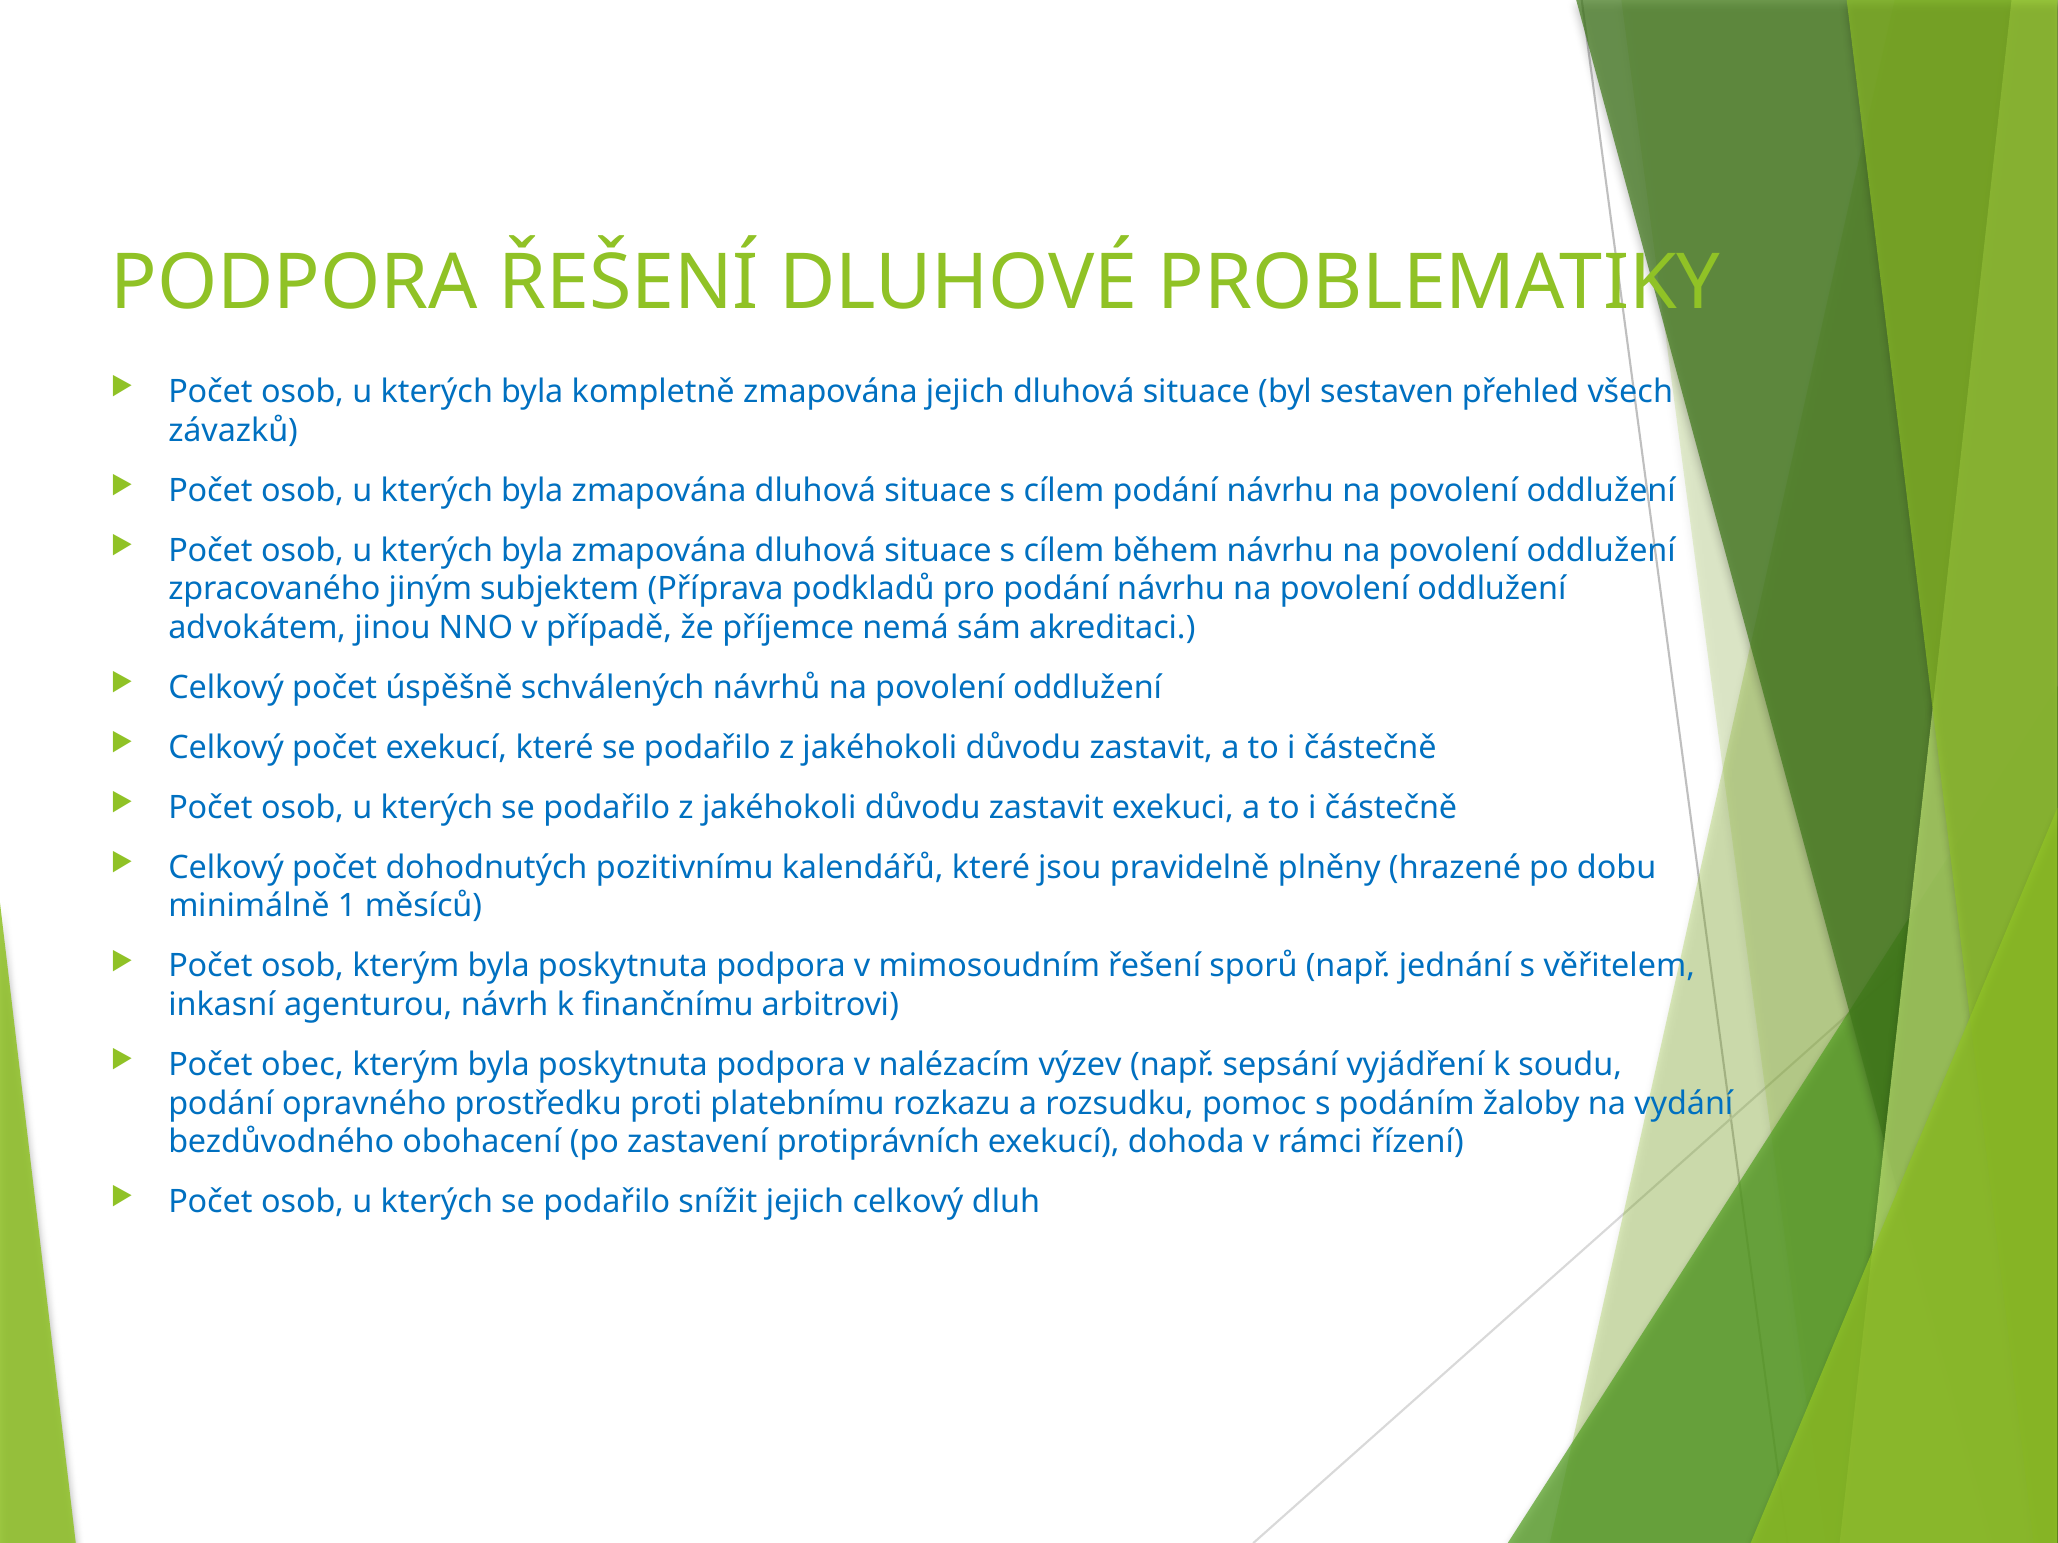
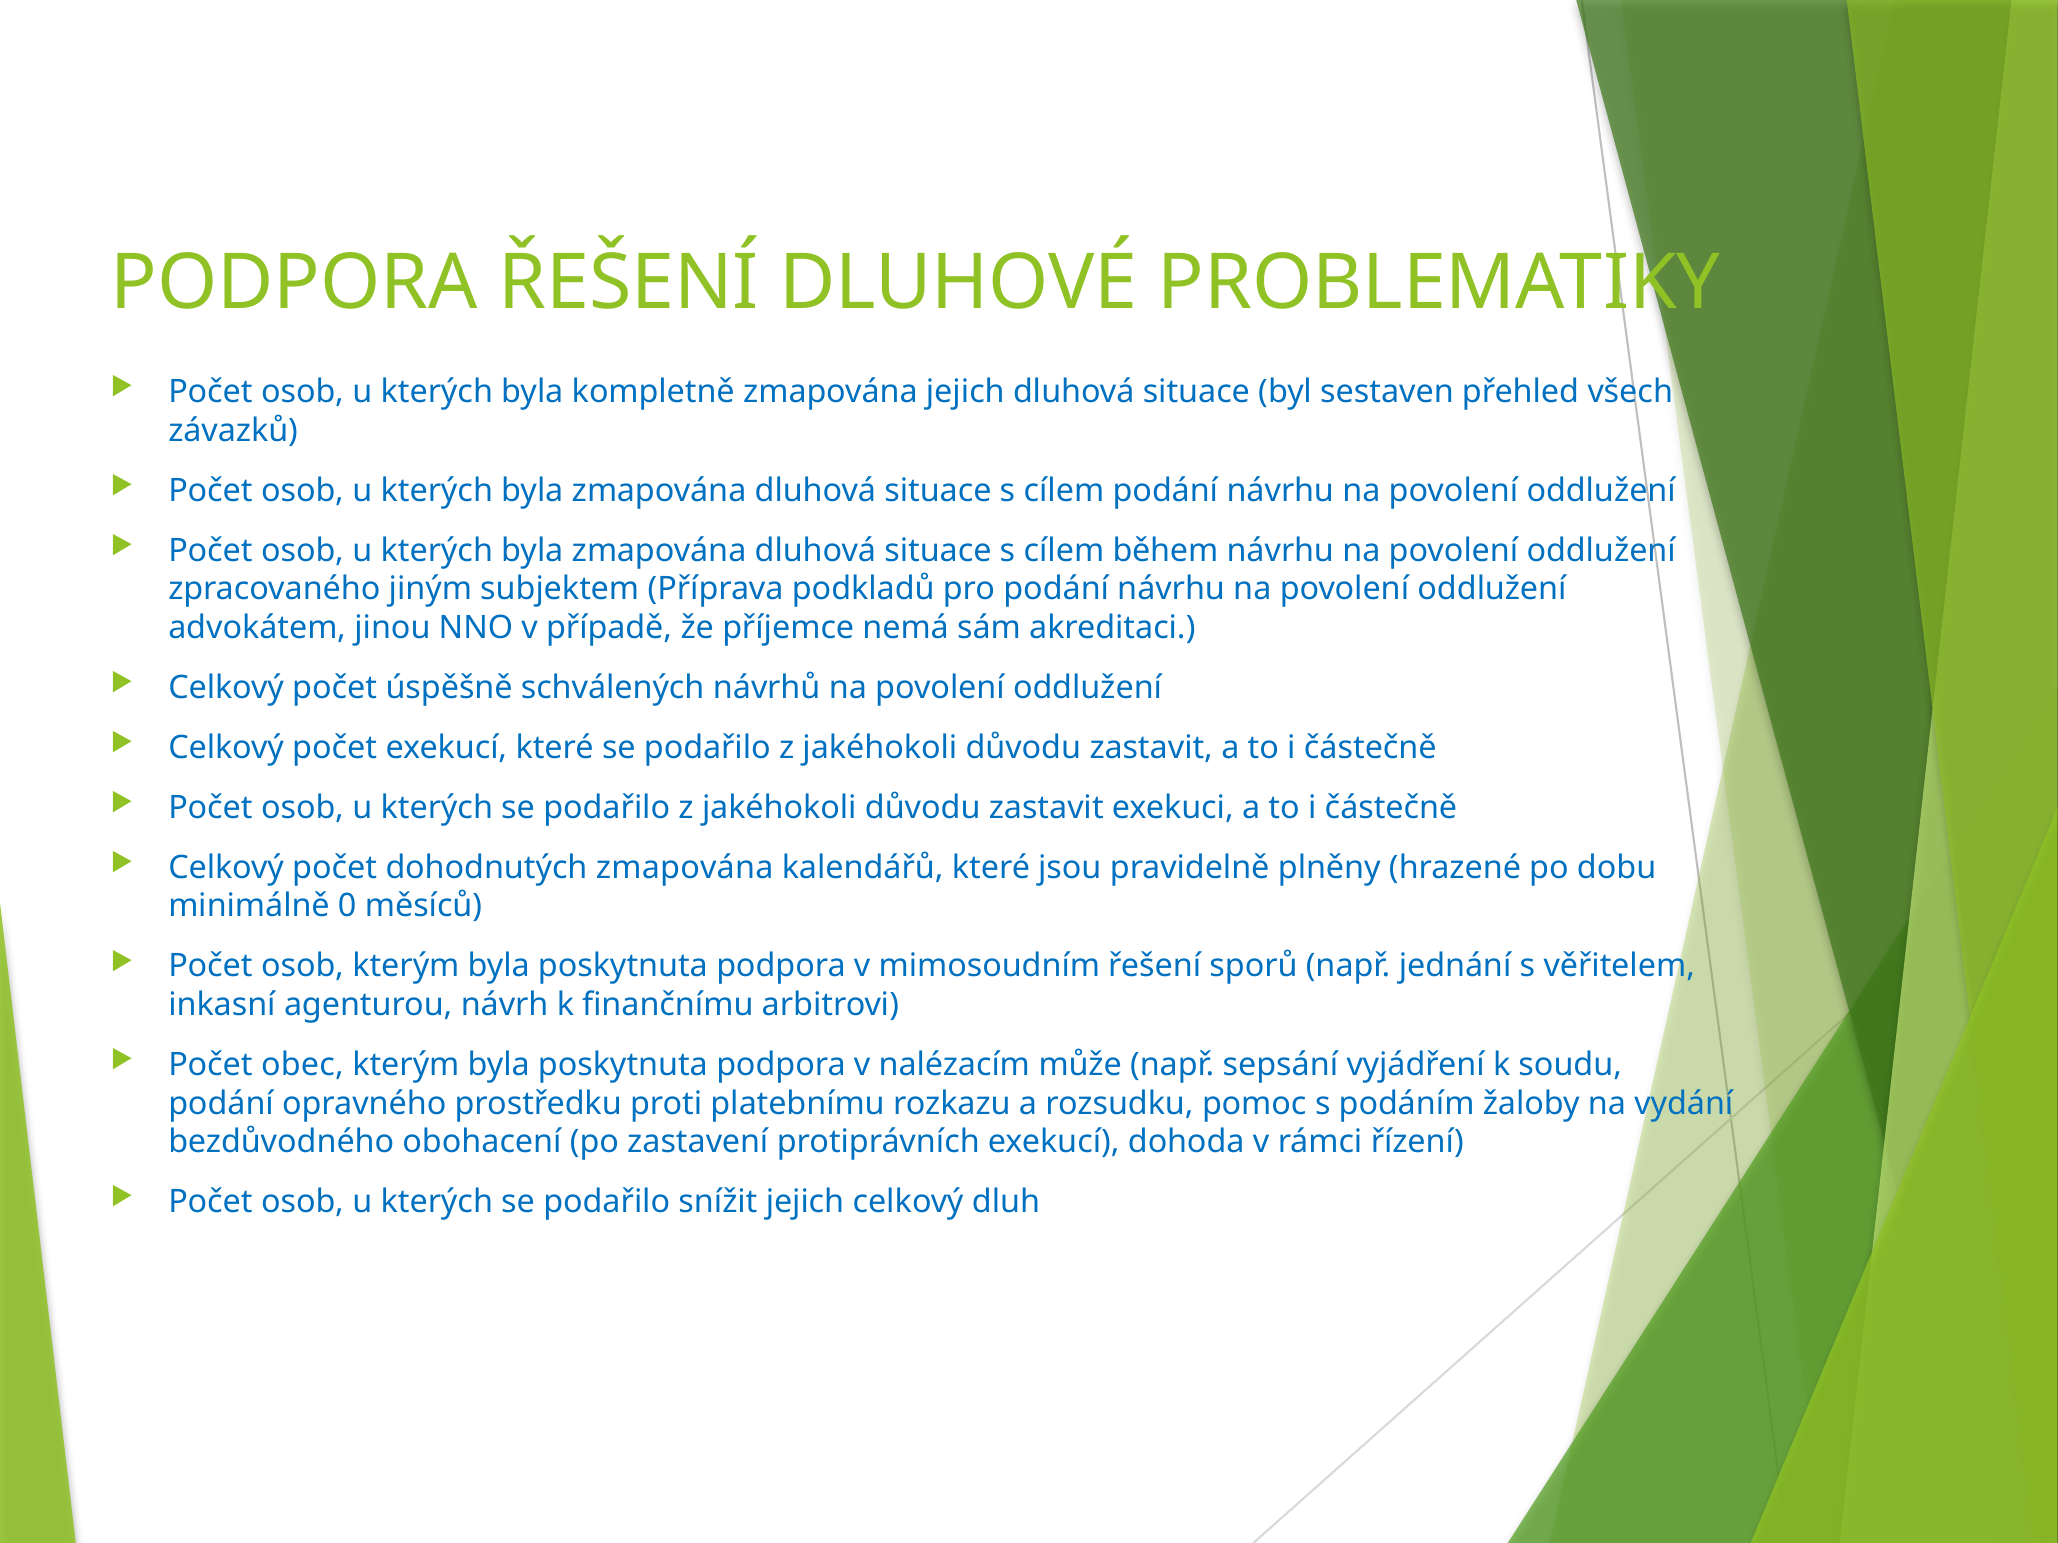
dohodnutých pozitivnímu: pozitivnímu -> zmapována (685, 868)
1: 1 -> 0 (347, 907)
výzev: výzev -> může (1080, 1065)
